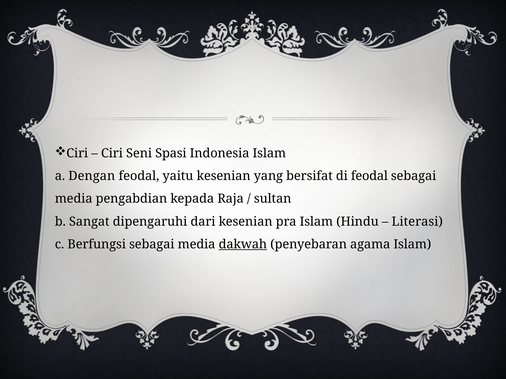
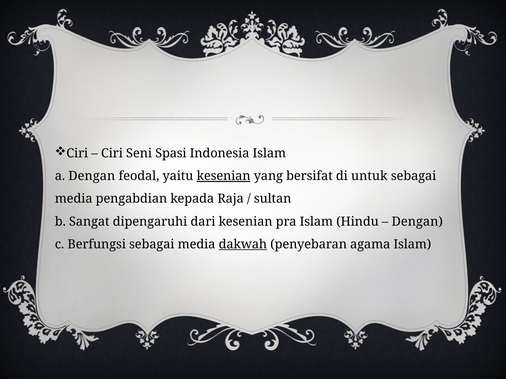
kesenian underline: none -> present (224, 176)
di feodal: feodal -> untuk (369, 176)
Literasi: Literasi -> Dengan (417, 222)
